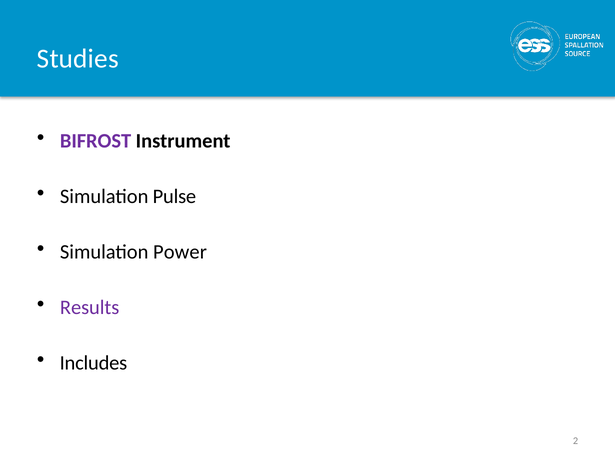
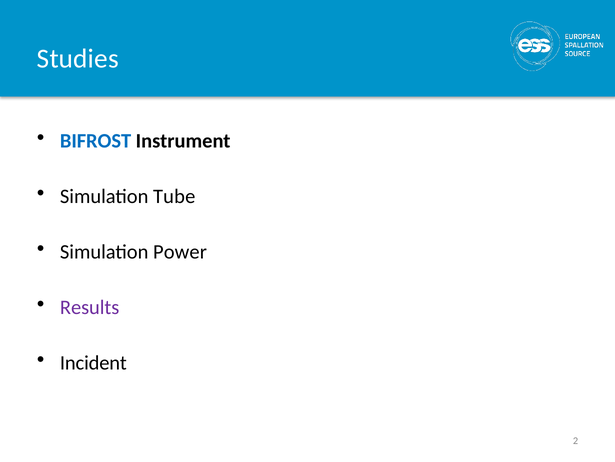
BIFROST colour: purple -> blue (96, 141)
Pulse: Pulse -> Tube (174, 196)
Includes: Includes -> Incident (93, 362)
